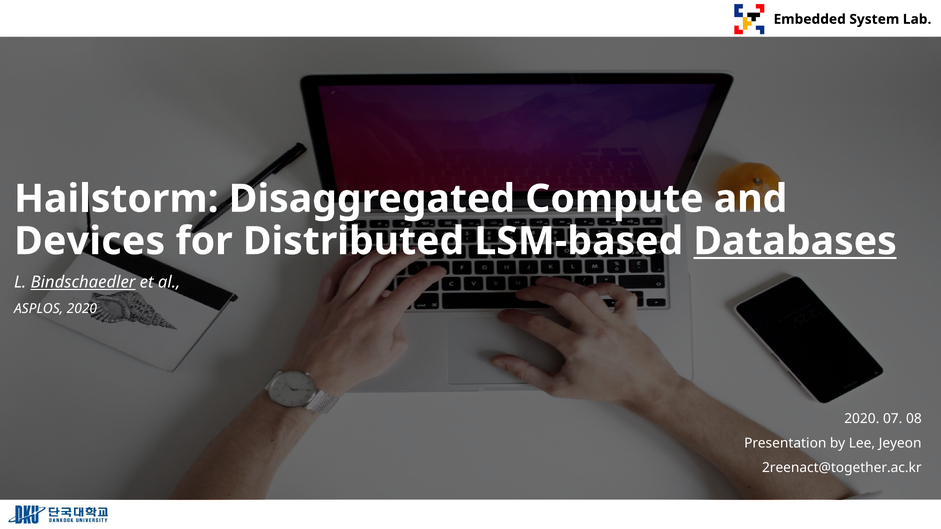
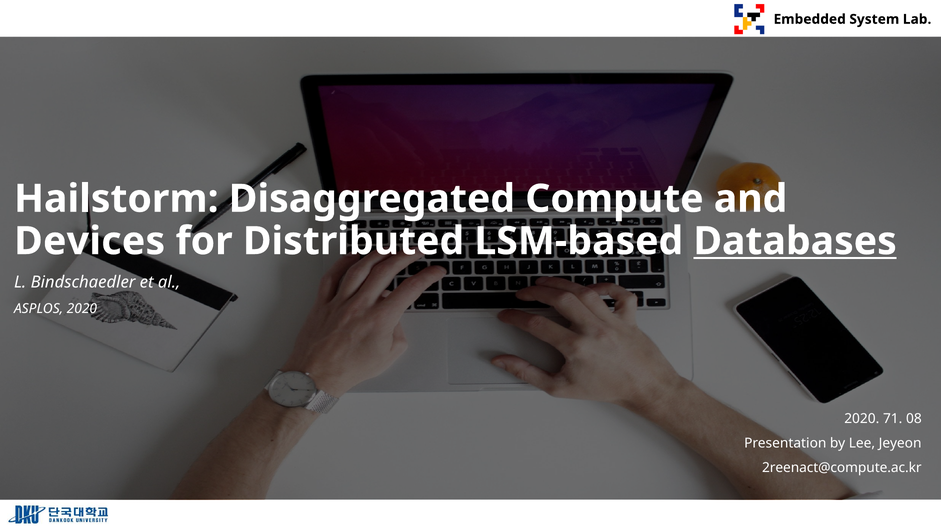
Bindschaedler underline: present -> none (83, 282)
07: 07 -> 71 (893, 419)
2reenact@together.ac.kr: 2reenact@together.ac.kr -> 2reenact@compute.ac.kr (842, 468)
